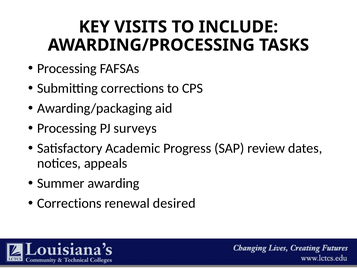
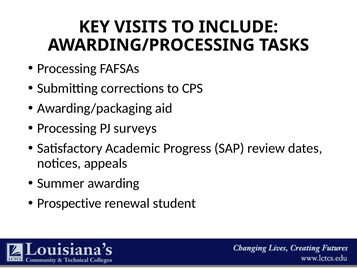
Corrections: Corrections -> Prospective (69, 203)
desired: desired -> student (174, 203)
